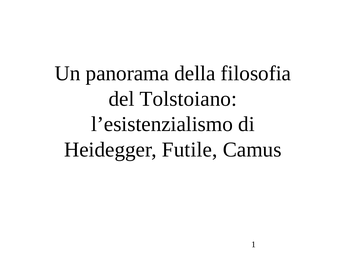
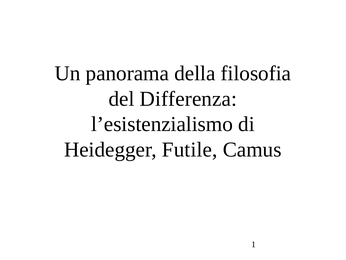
Tolstoiano: Tolstoiano -> Differenza (188, 99)
